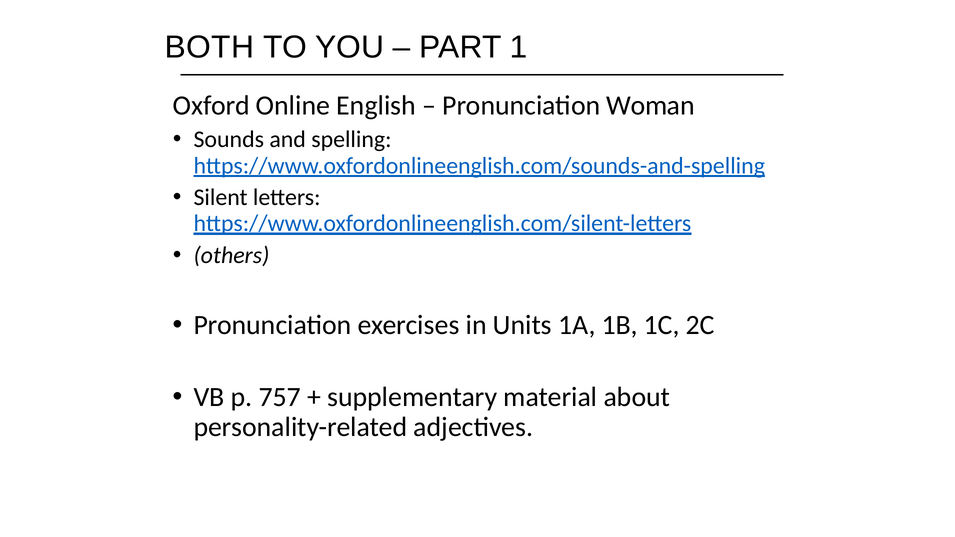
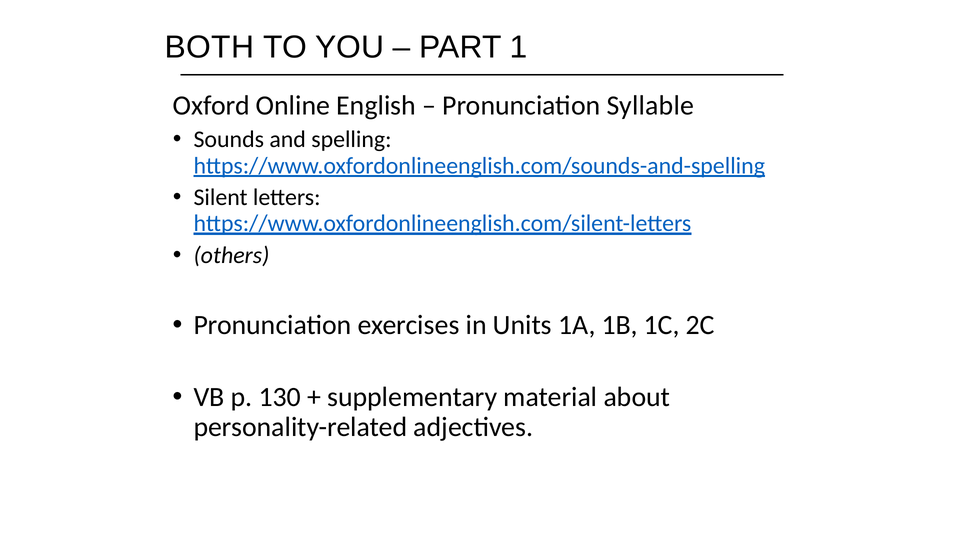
Woman: Woman -> Syllable (650, 106)
757: 757 -> 130 (280, 397)
